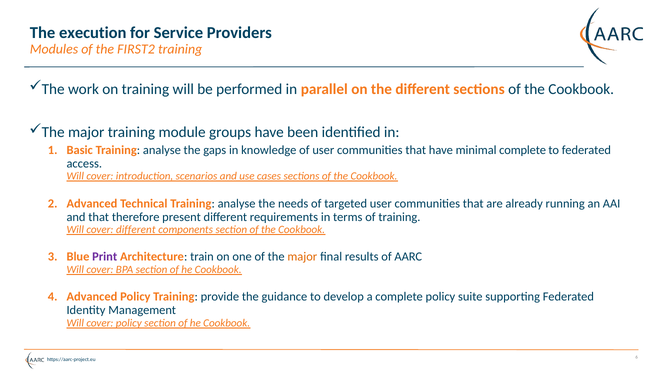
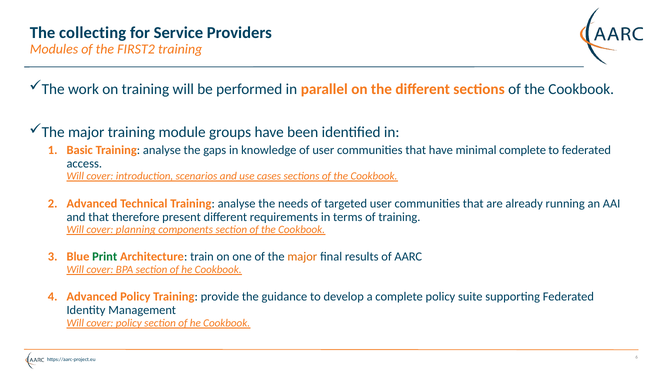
execution: execution -> collecting (93, 33)
cover different: different -> planning (136, 229)
Print colour: purple -> green (105, 257)
